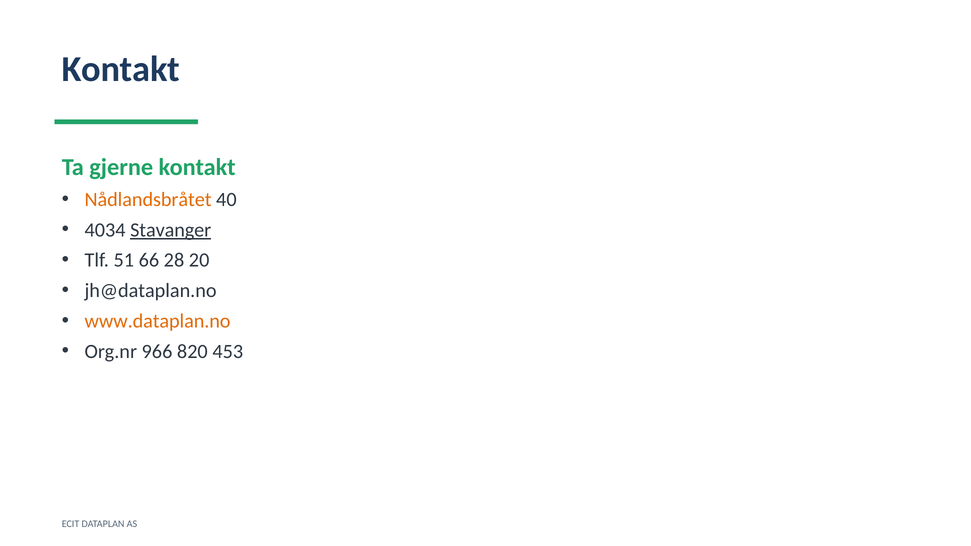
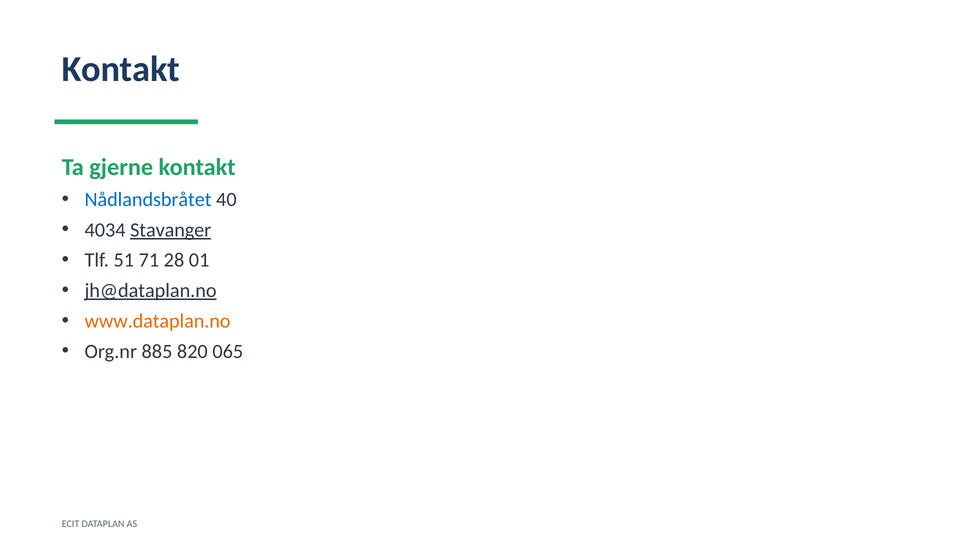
Nådlandsbråtet colour: orange -> blue (148, 200)
66: 66 -> 71 (149, 260)
20: 20 -> 01 (199, 260)
jh@dataplan.no underline: none -> present (151, 291)
966: 966 -> 885 (157, 351)
453: 453 -> 065 (228, 351)
